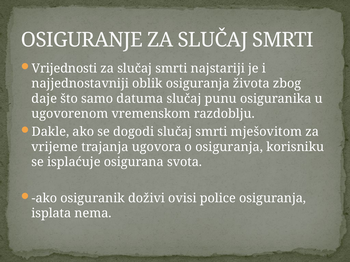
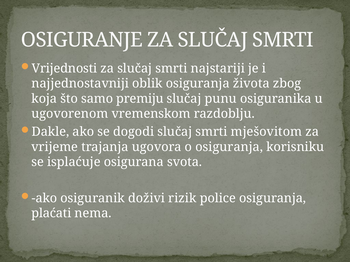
daje: daje -> koja (44, 99)
datuma: datuma -> premiju (140, 99)
ovisi: ovisi -> rizik (182, 199)
isplata: isplata -> plaćati (51, 214)
